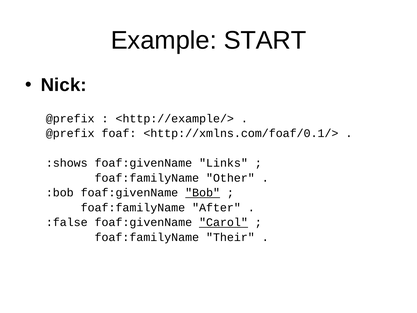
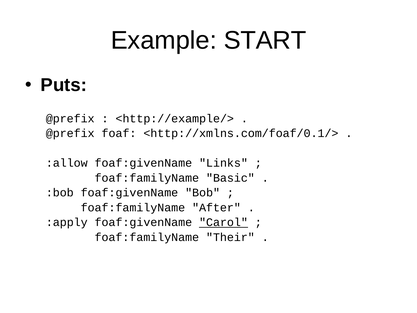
Nick: Nick -> Puts (64, 85)
:shows: :shows -> :allow (67, 163)
Other: Other -> Basic (230, 178)
Bob underline: present -> none (203, 193)
:false: :false -> :apply (67, 222)
